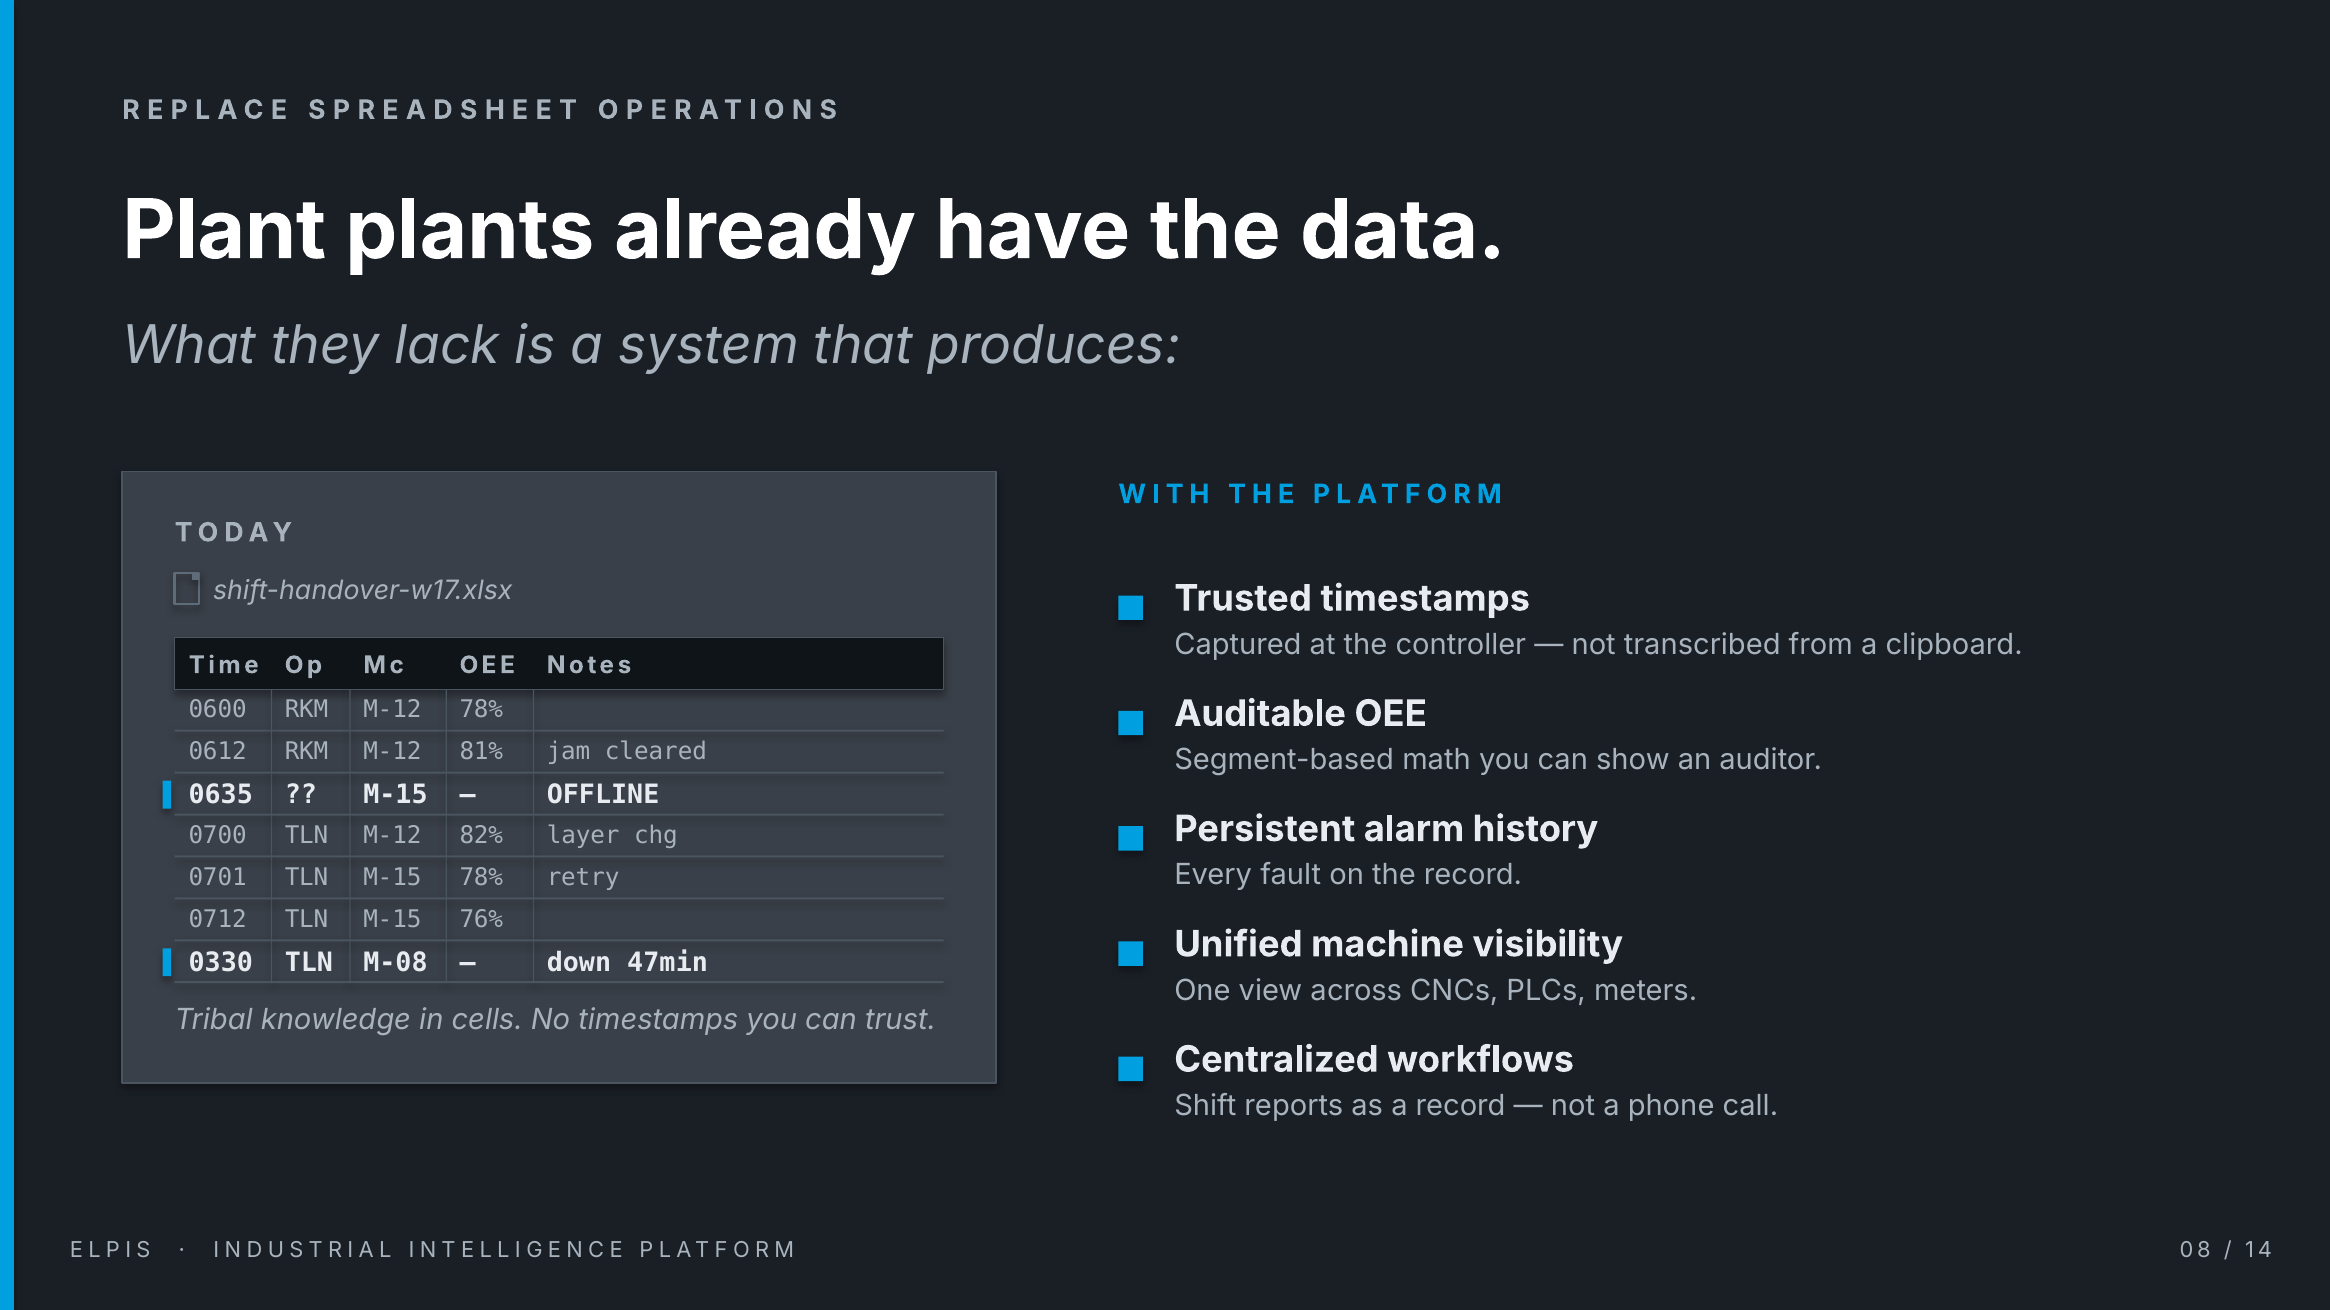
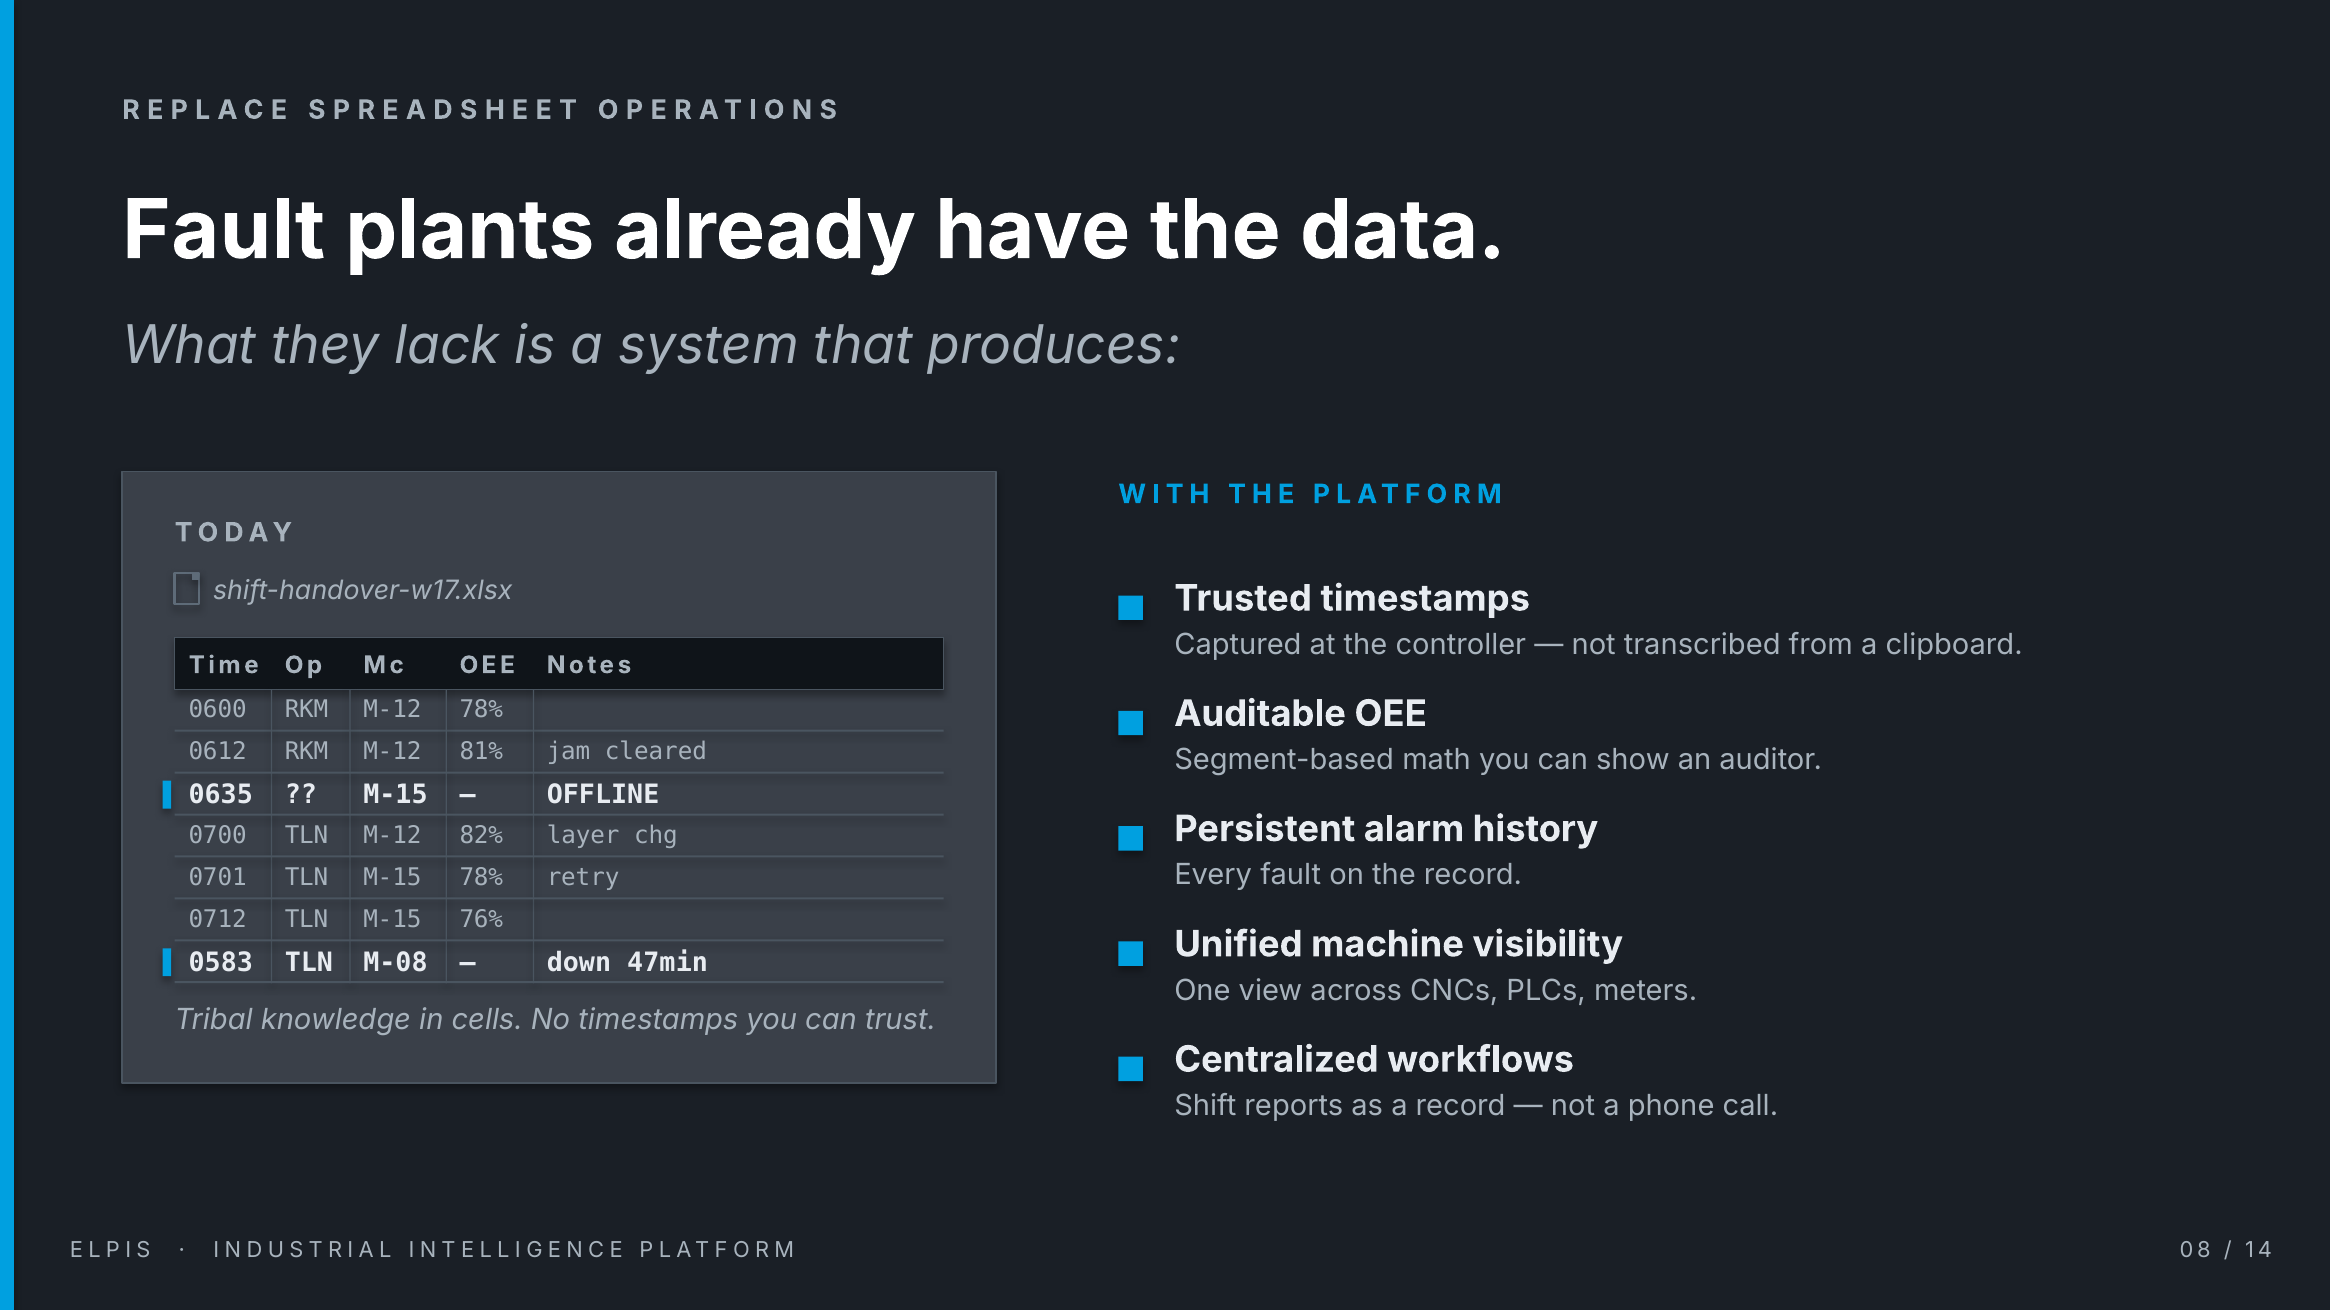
Plant: Plant -> Fault (224, 231)
0330: 0330 -> 0583 (221, 963)
